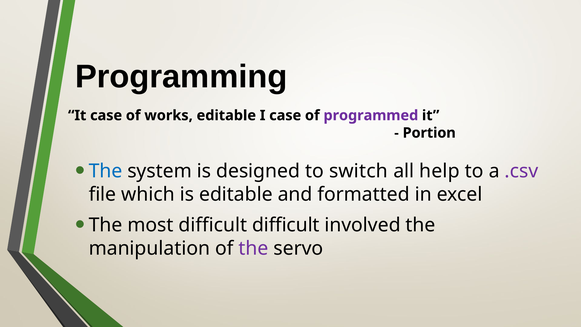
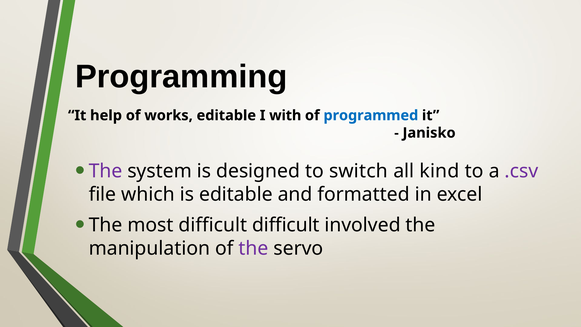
It case: case -> help (106, 115)
I case: case -> with (285, 115)
programmed colour: purple -> blue (371, 115)
Portion: Portion -> Janisko (429, 133)
The colour: blue -> purple (106, 171)
help: help -> kind (439, 171)
